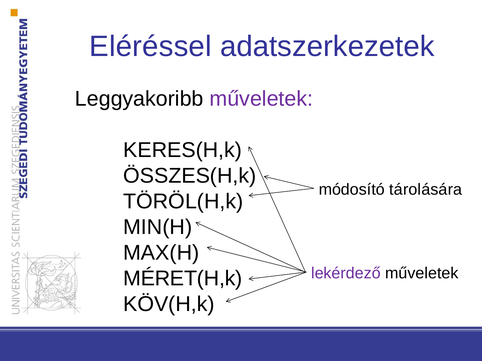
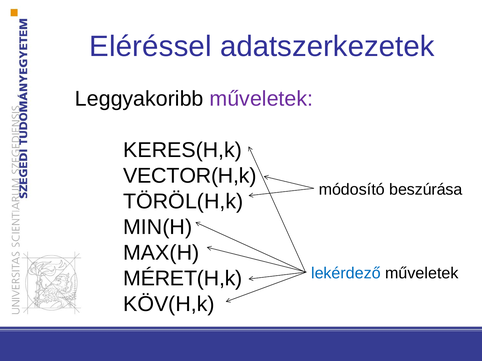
ÖSSZES(H,k: ÖSSZES(H,k -> VECTOR(H,k (190, 176)
tárolására: tárolására -> beszúrása (426, 190)
lekérdező colour: purple -> blue (346, 274)
